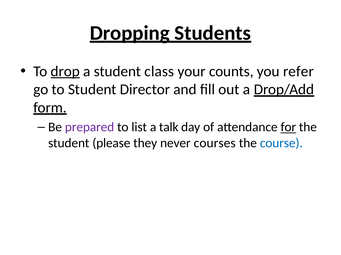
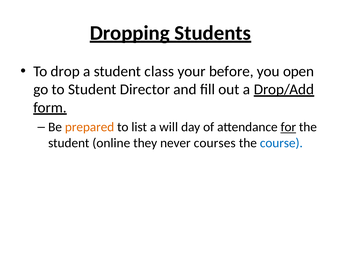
drop underline: present -> none (65, 72)
counts: counts -> before (231, 72)
refer: refer -> open (299, 72)
prepared colour: purple -> orange (90, 127)
talk: talk -> will (169, 127)
please: please -> online (111, 143)
